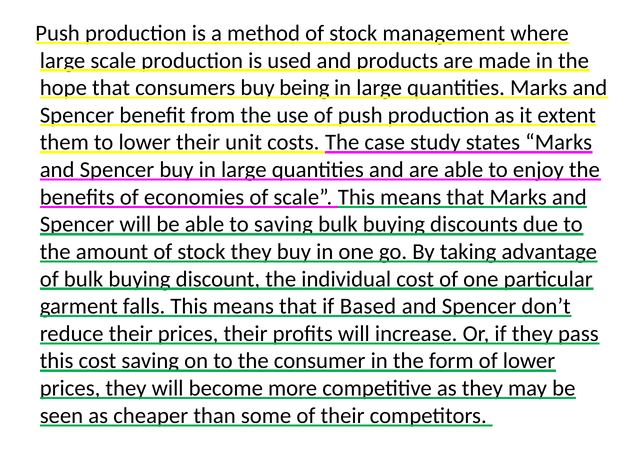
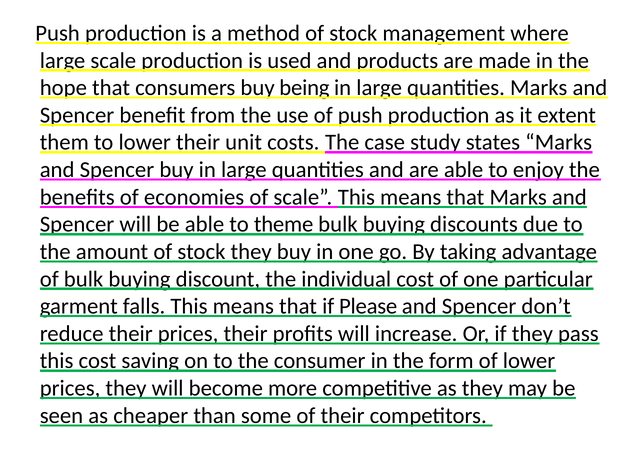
to saving: saving -> theme (284, 224)
Based: Based -> Please (368, 306)
